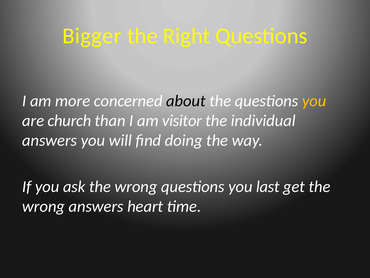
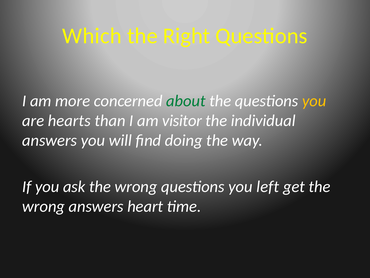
Bigger: Bigger -> Which (92, 36)
about colour: black -> green (186, 101)
church: church -> hearts (69, 120)
last: last -> left (268, 186)
